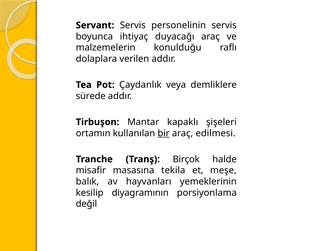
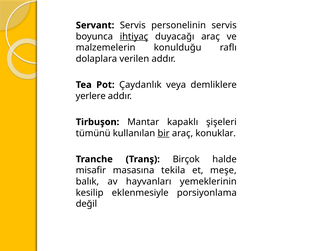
ihtiyaç underline: none -> present (134, 37)
sürede: sürede -> yerlere (91, 96)
ortamın: ortamın -> tümünü (93, 133)
edilmesi: edilmesi -> konuklar (216, 133)
diyagramının: diyagramının -> eklenmesiyle (140, 193)
